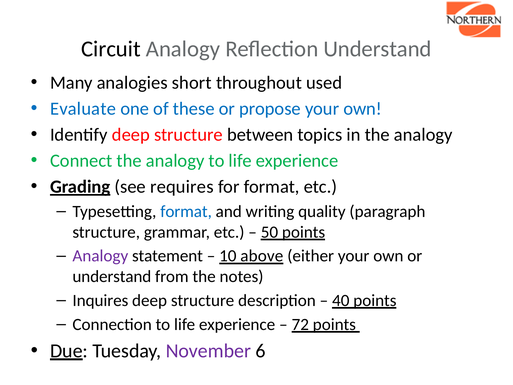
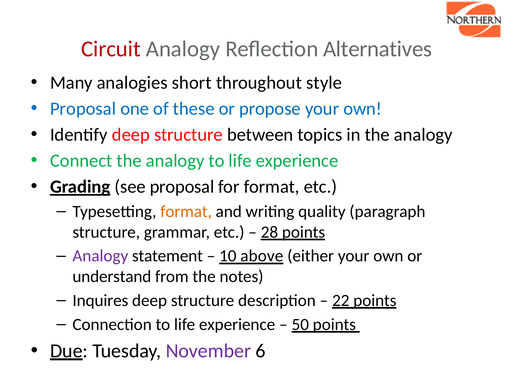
Circuit colour: black -> red (111, 49)
Reflection Understand: Understand -> Alternatives (378, 49)
used: used -> style (324, 83)
Evaluate: Evaluate -> Proposal (83, 109)
see requires: requires -> proposal (182, 187)
format colour: blue -> orange (186, 211)
50: 50 -> 28 (269, 232)
40: 40 -> 22 (341, 300)
72: 72 -> 50 (300, 324)
